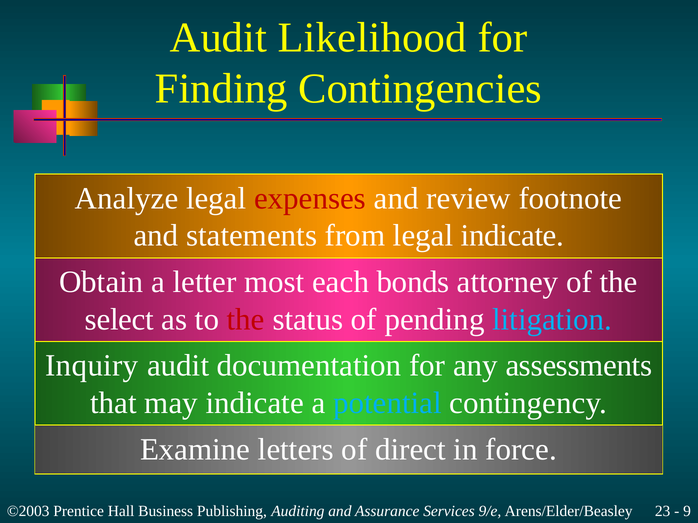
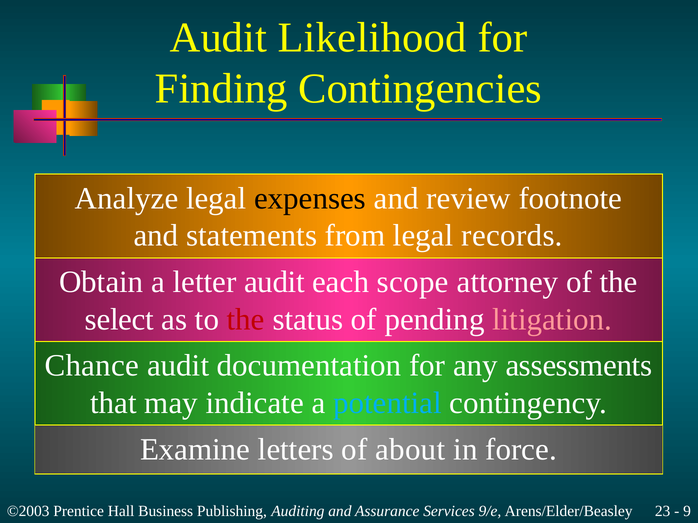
expenses colour: red -> black (310, 199)
legal indicate: indicate -> records (512, 236)
letter most: most -> audit (274, 282)
bonds: bonds -> scope (413, 282)
litigation colour: light blue -> pink (552, 320)
Inquiry: Inquiry -> Chance (92, 366)
direct: direct -> about (410, 450)
